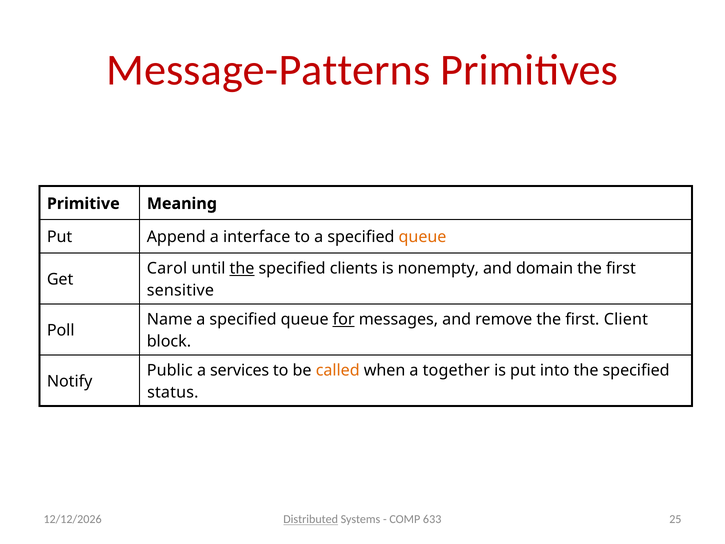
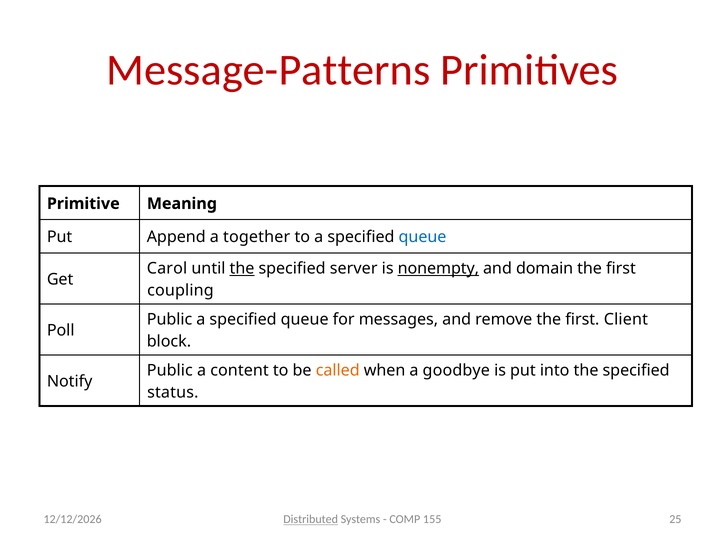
interface: interface -> together (257, 237)
queue colour: orange -> blue (423, 237)
clients: clients -> server (354, 268)
nonempty underline: none -> present (438, 268)
sensitive: sensitive -> coupling (180, 290)
Name: Name -> Public (170, 319)
for underline: present -> none (344, 319)
services: services -> content (240, 370)
together: together -> goodbye (456, 370)
633: 633 -> 155 (432, 519)
